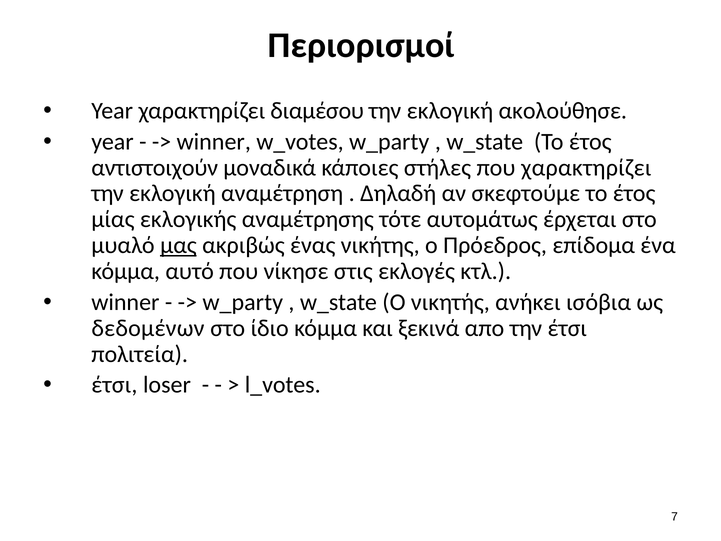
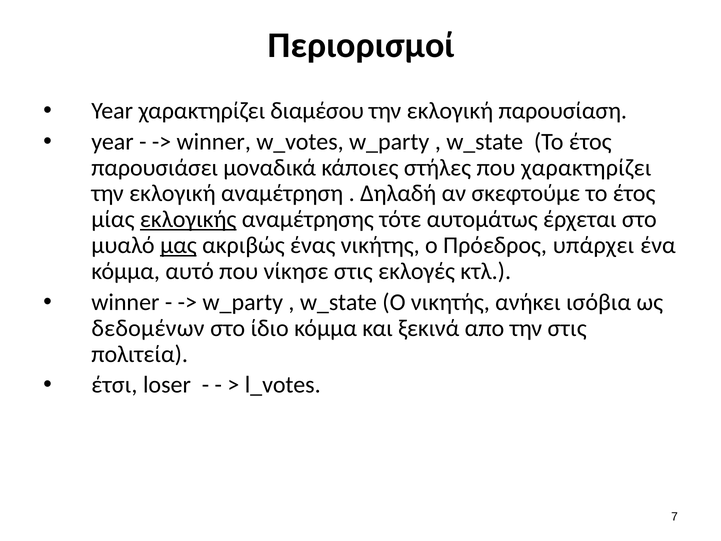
ακολούθησε: ακολούθησε -> παρουσίαση (563, 111)
αντιστοιχούν: αντιστοιχούν -> παρουσιάσει (155, 167)
εκλογικής underline: none -> present (188, 219)
επίδομα: επίδομα -> υπάρχει (594, 245)
την έτσι: έτσι -> στις (567, 328)
